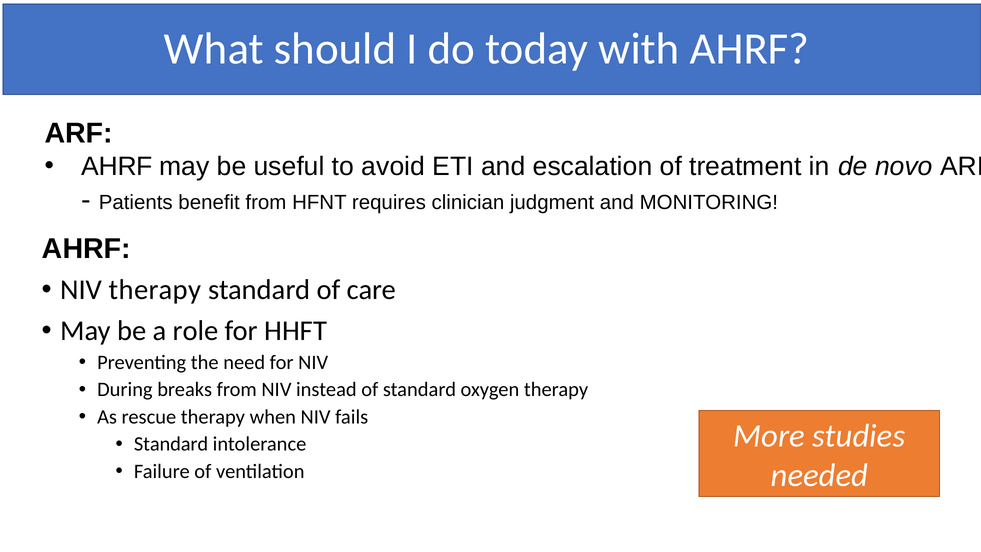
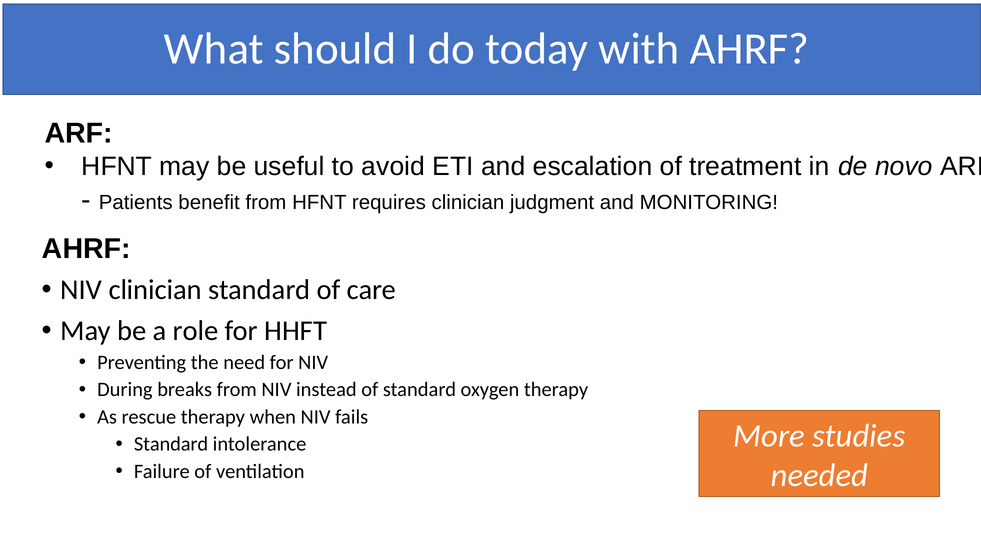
AHRF: AHRF -> HFNT (117, 166)
NIV therapy: therapy -> clinician (155, 290)
